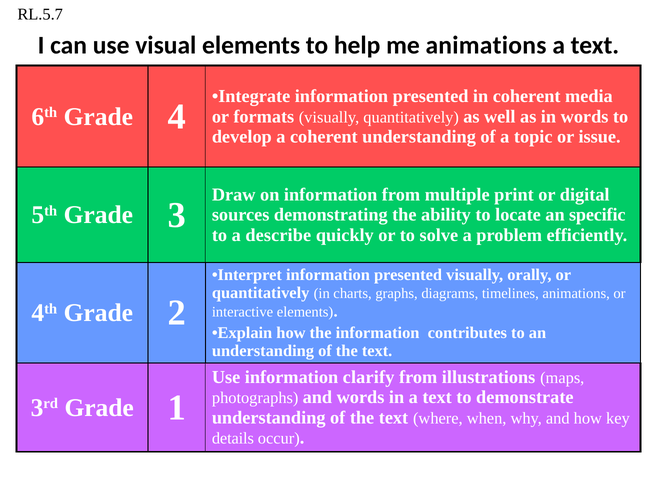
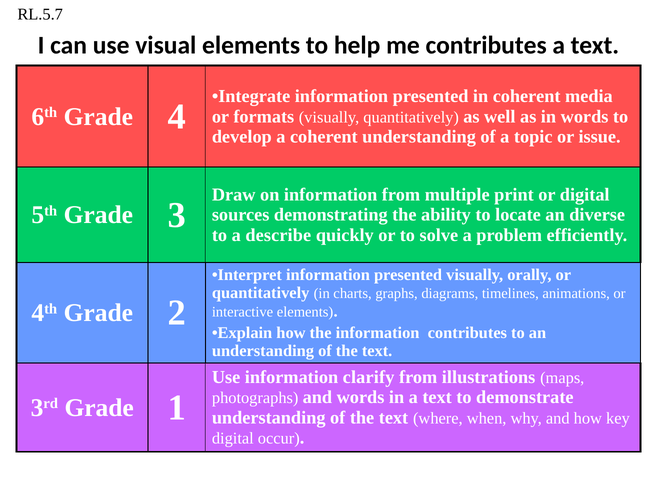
me animations: animations -> contributes (486, 46)
specific: specific -> diverse (597, 215)
details: details -> digital (233, 439)
